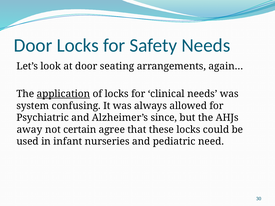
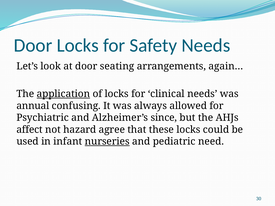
system: system -> annual (33, 106)
away: away -> affect (30, 130)
certain: certain -> hazard (80, 130)
nurseries underline: none -> present (107, 142)
